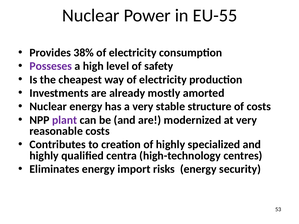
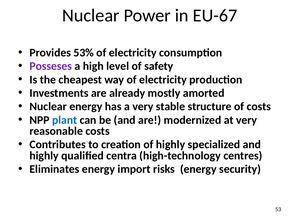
EU-55: EU-55 -> EU-67 (215, 15)
38%: 38% -> 53% (84, 53)
plant colour: purple -> blue (65, 120)
